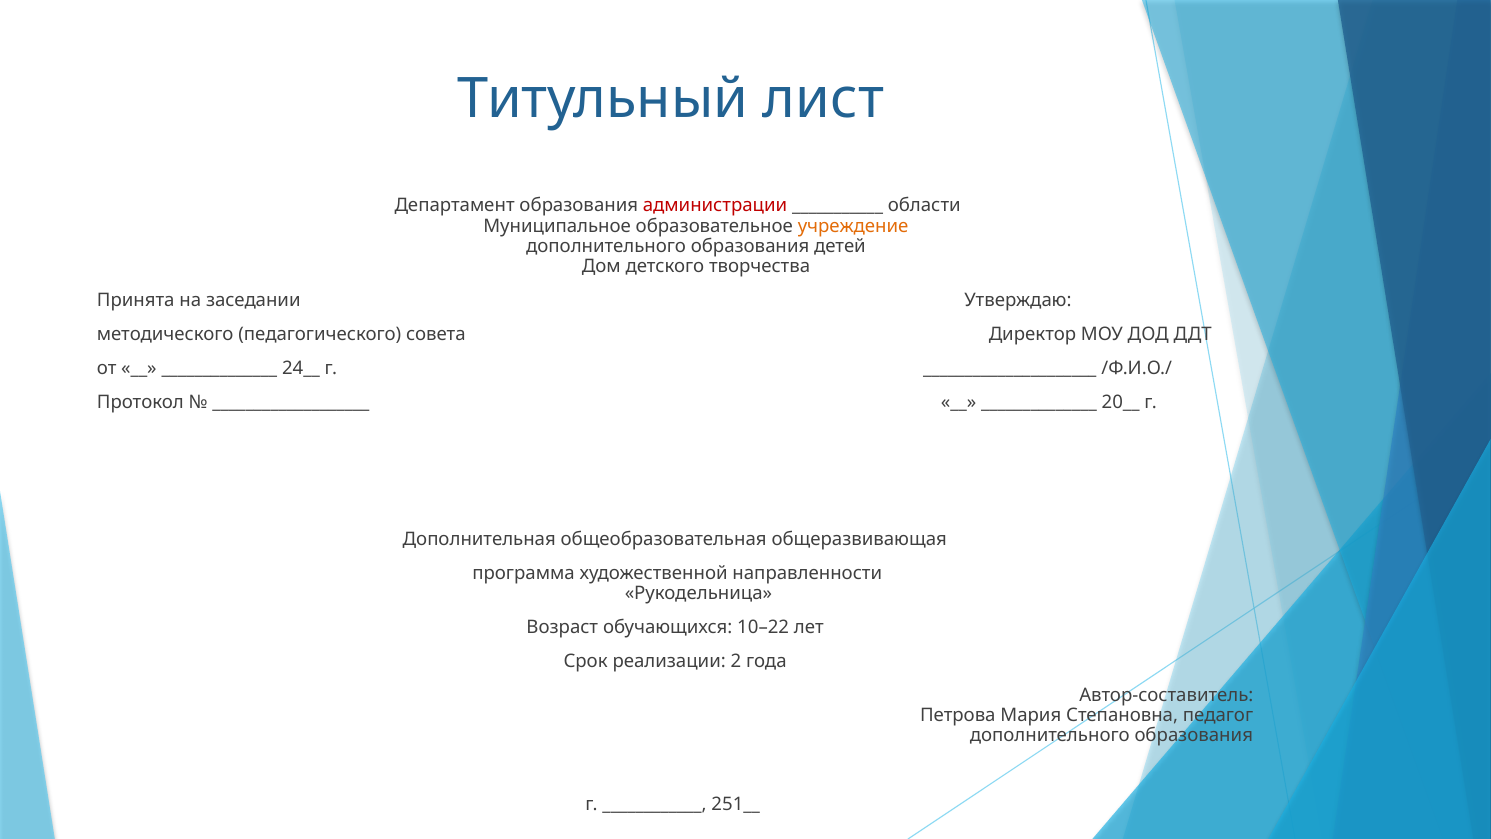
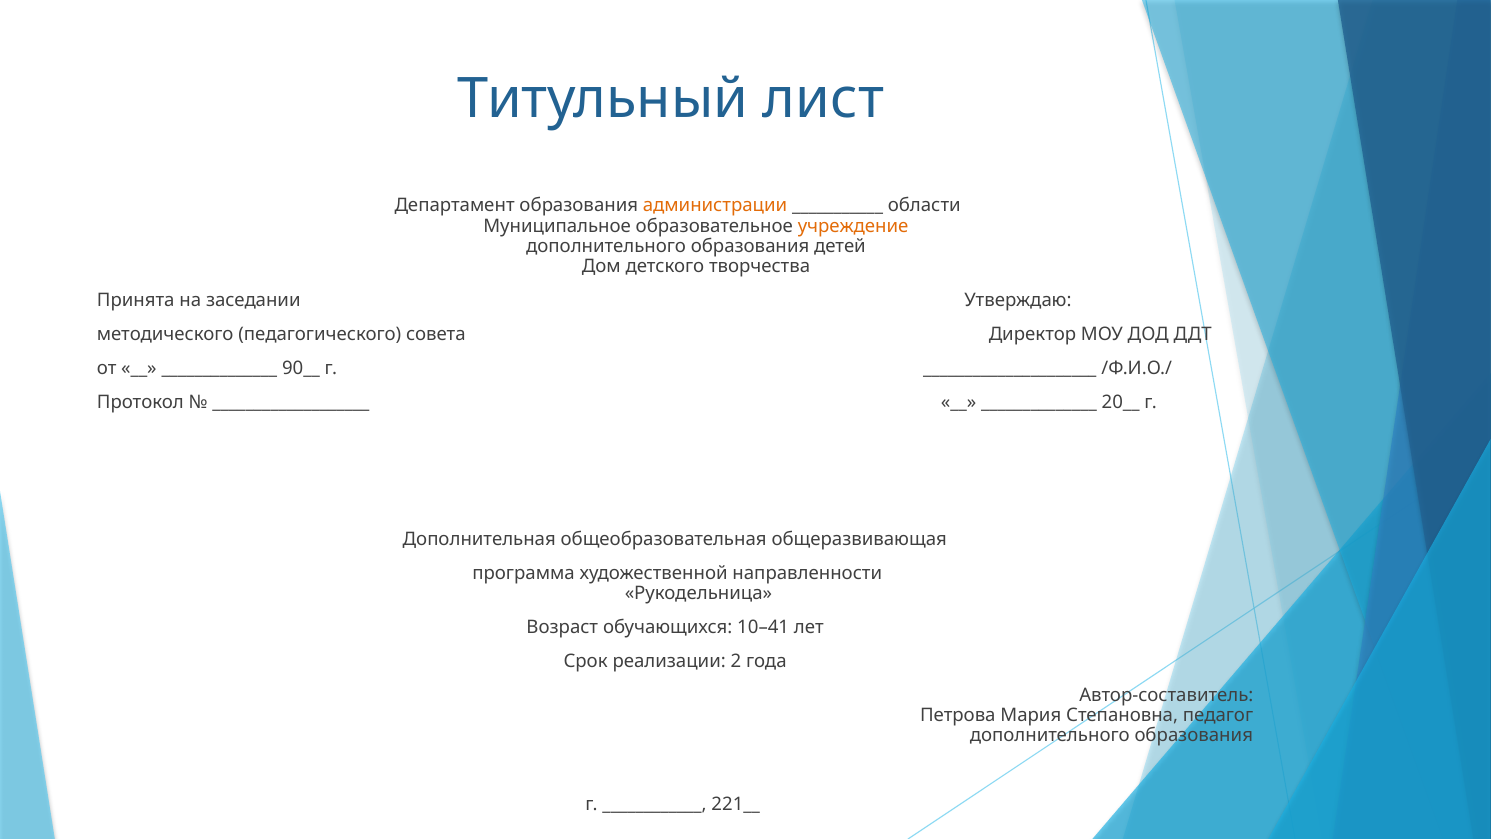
администрации colour: red -> orange (715, 206)
24__: 24__ -> 90__ (301, 368)
10–22: 10–22 -> 10–41 (763, 627)
251__: 251__ -> 221__ (736, 804)
